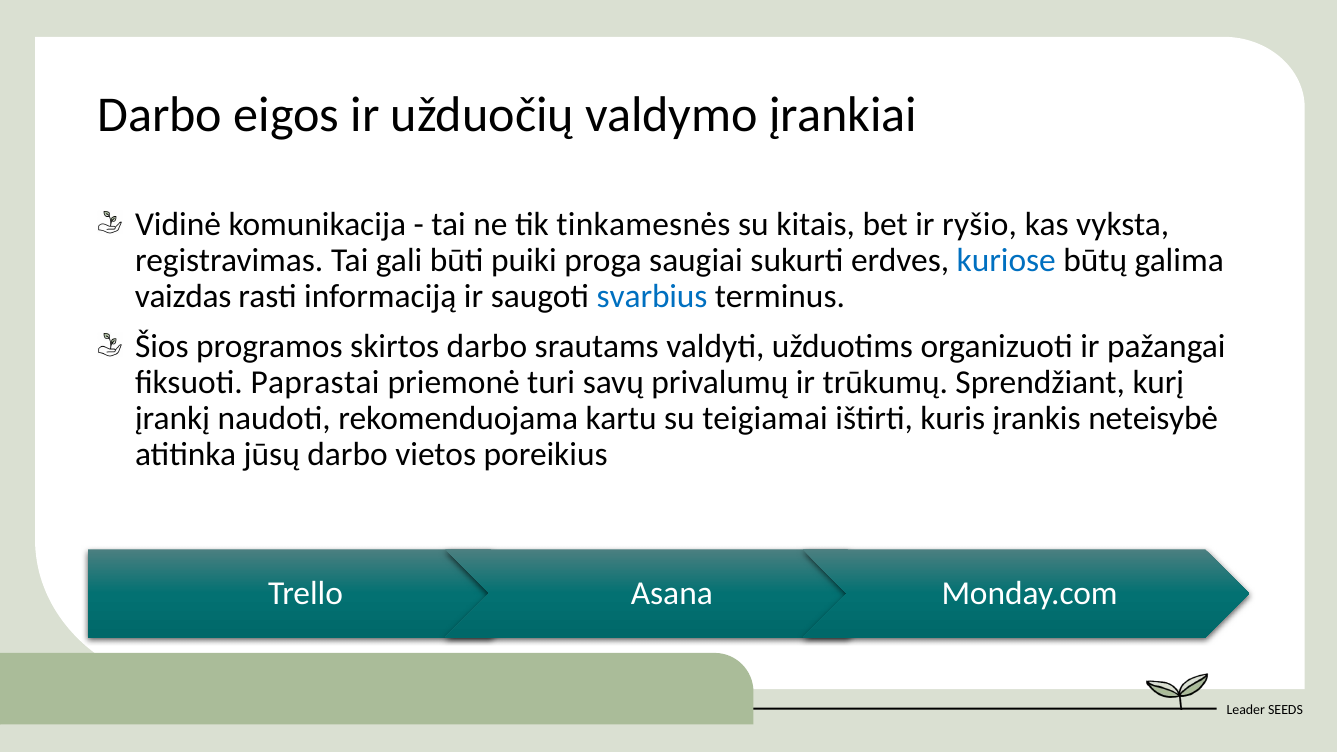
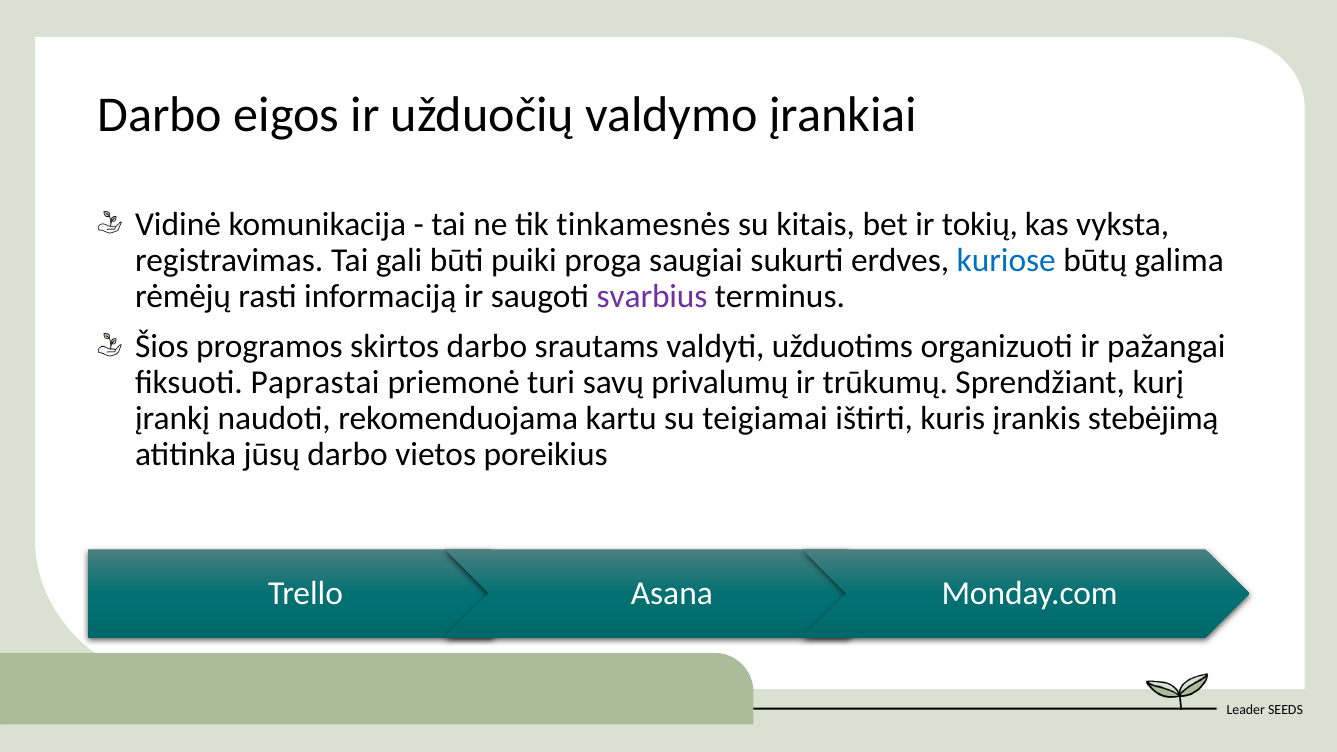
ryšio: ryšio -> tokių (980, 224)
vaizdas: vaizdas -> rėmėjų (183, 296)
svarbius colour: blue -> purple (652, 296)
neteisybė: neteisybė -> stebėjimą (1153, 418)
